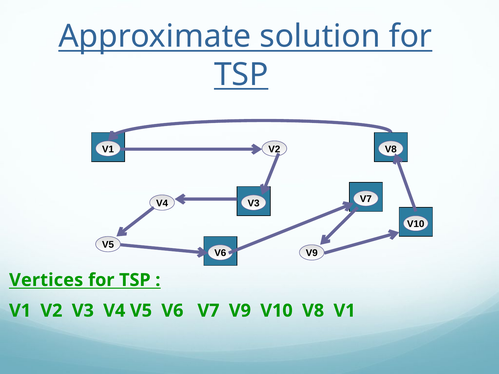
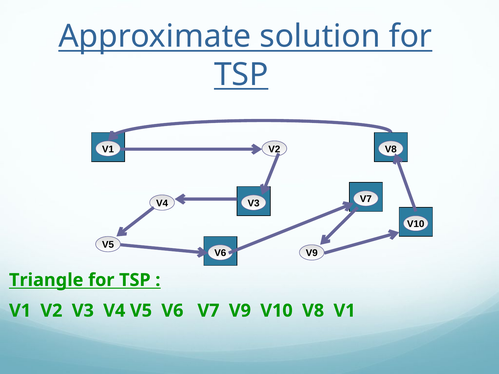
Vertices: Vertices -> Triangle (46, 280)
